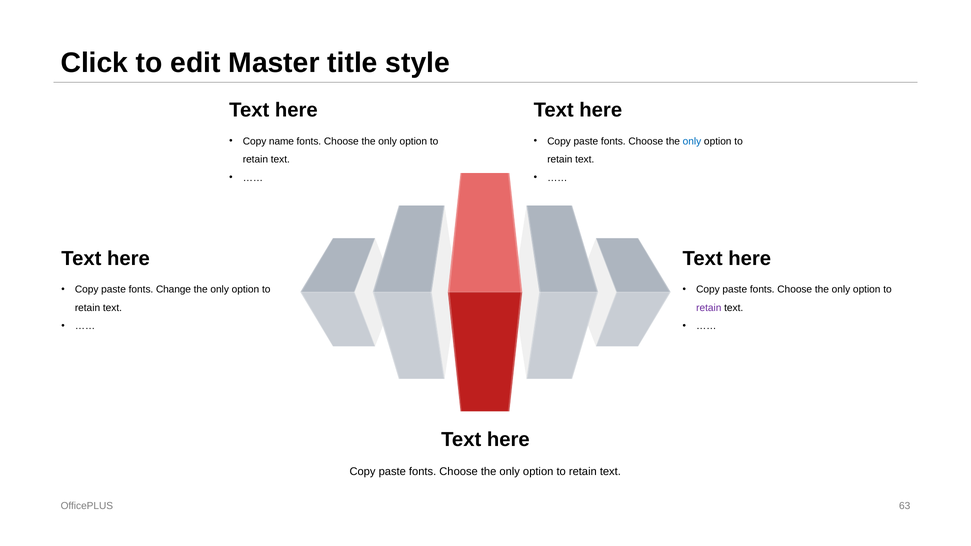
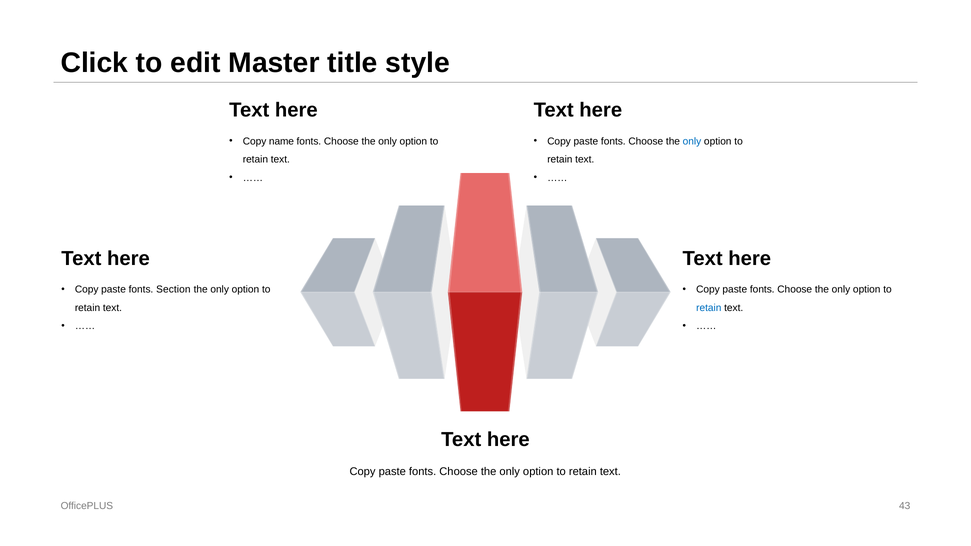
Change: Change -> Section (173, 290)
retain colour: purple -> blue (709, 308)
63: 63 -> 43 (905, 506)
